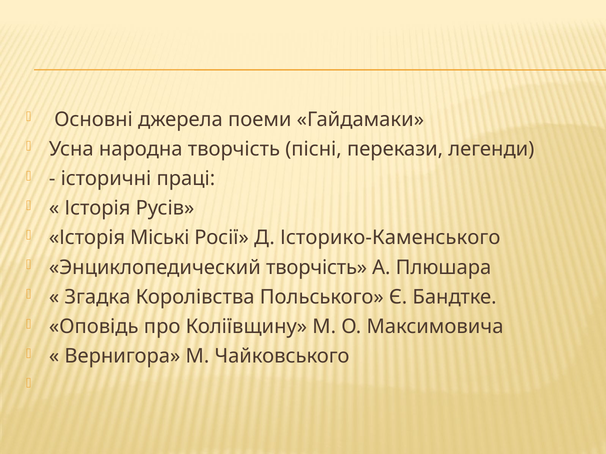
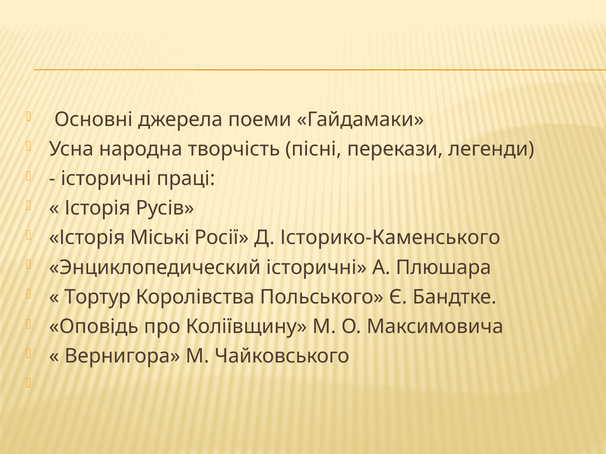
Энциклопедический творчість: творчість -> історичні (317, 268)
Згадка: Згадка -> Тортур (98, 297)
